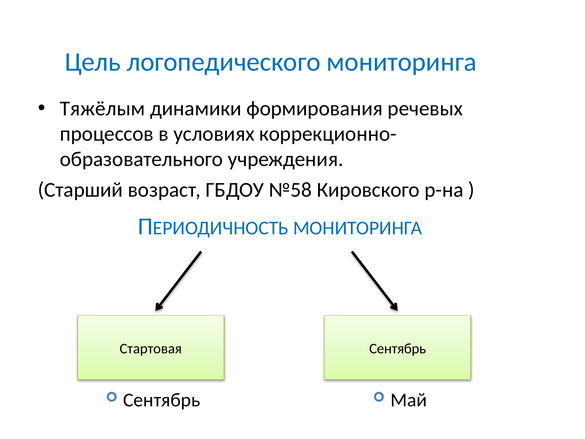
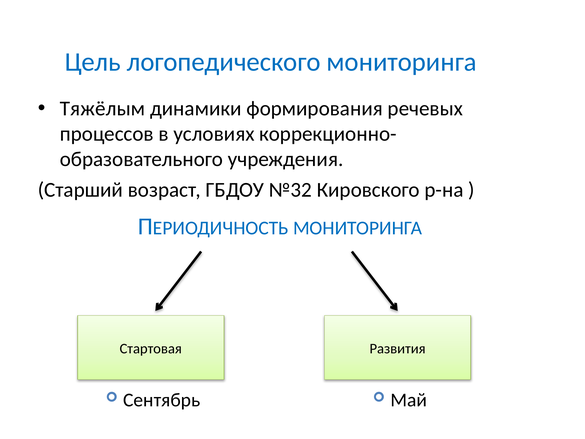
№58: №58 -> №32 (290, 190)
Стартовая Сентябрь: Сентябрь -> Развития (398, 348)
